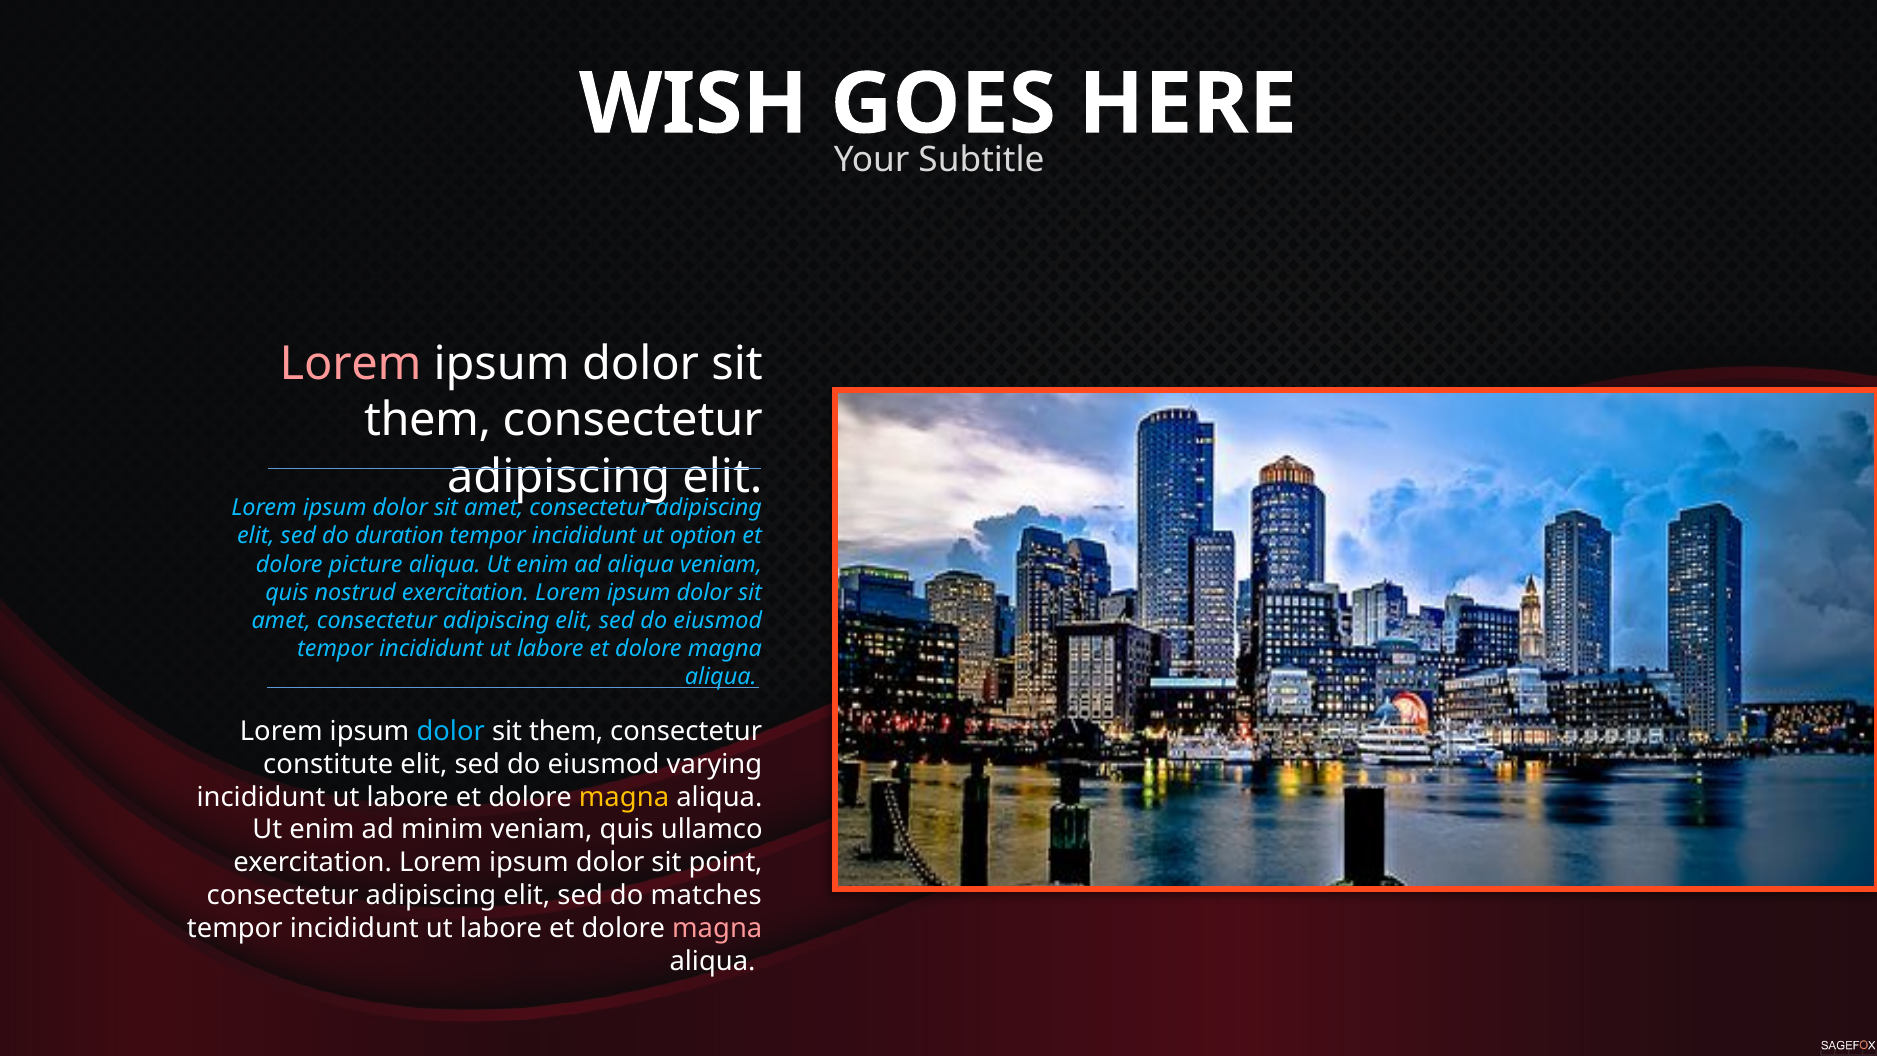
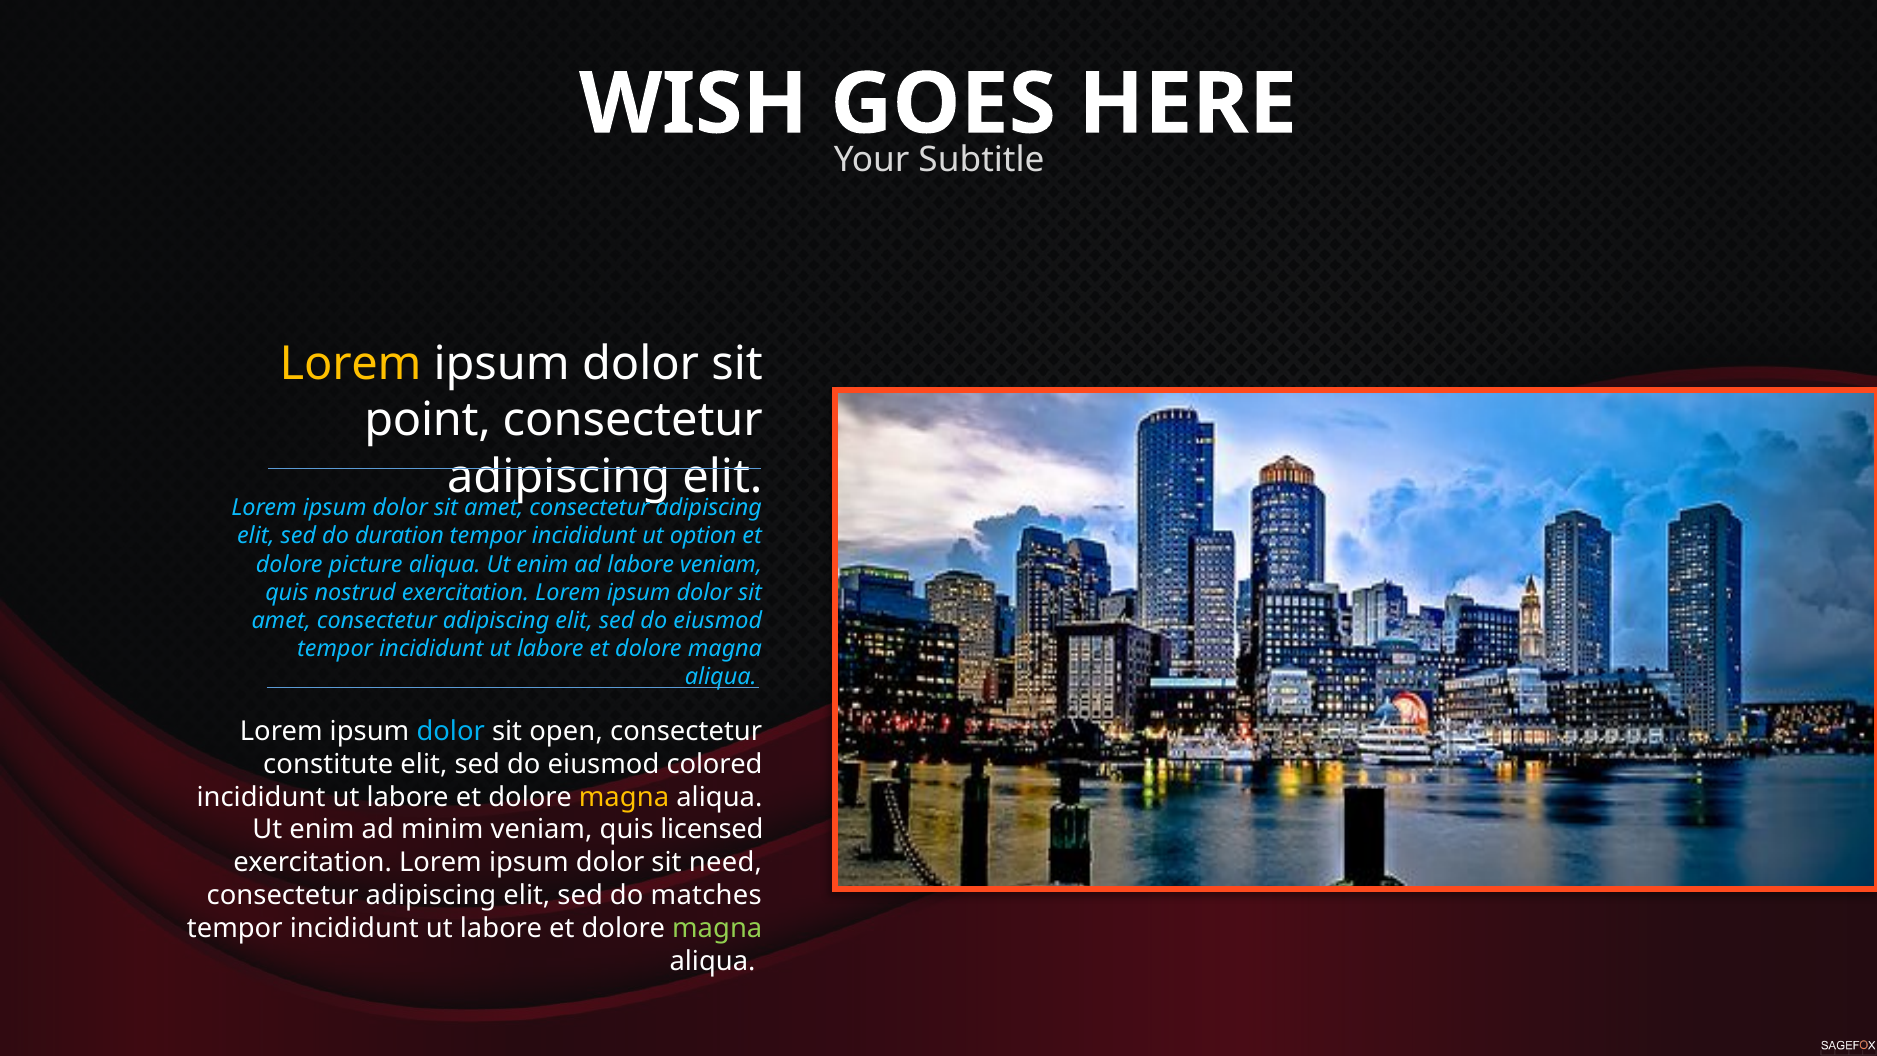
Lorem colour: pink -> yellow (351, 364)
them: them -> point (428, 420)
ad aliqua: aliqua -> labore (641, 564)
them: them -> open (566, 731)
varying: varying -> colored (715, 764)
ullamco: ullamco -> licensed (712, 830)
point: point -> need (725, 863)
magna colour: pink -> light green (717, 928)
